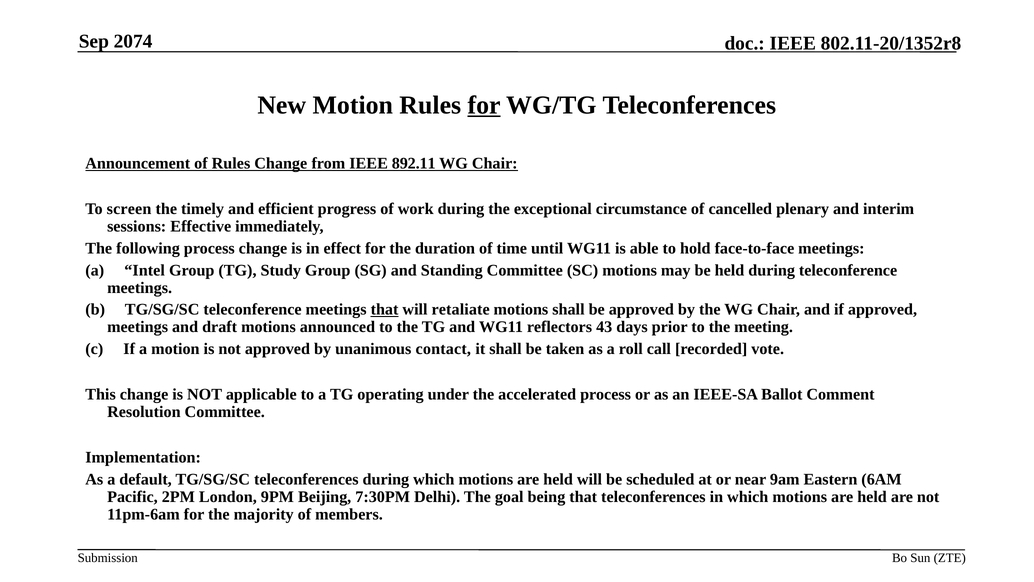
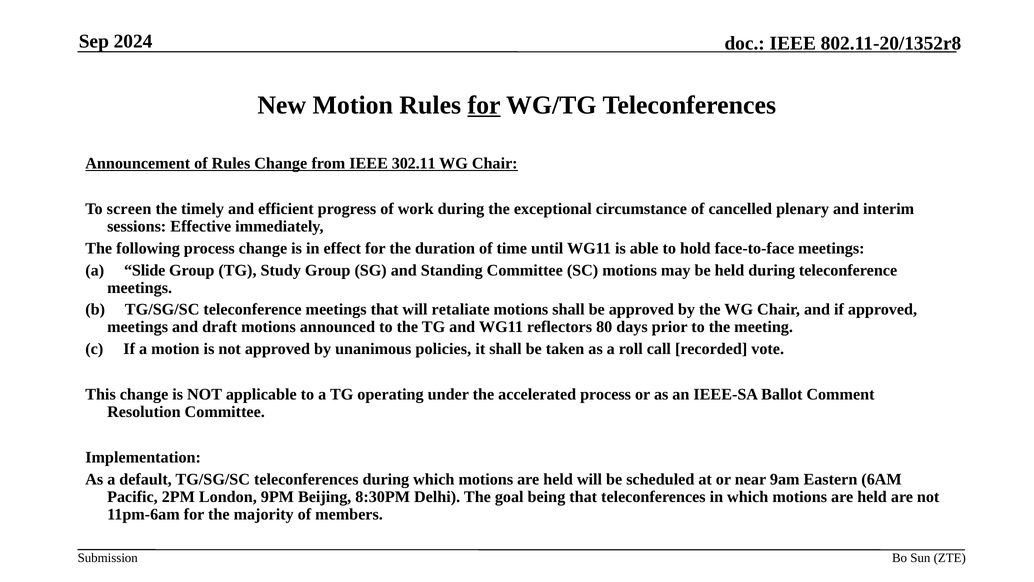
2074: 2074 -> 2024 (133, 41)
892.11: 892.11 -> 302.11 (414, 163)
Intel: Intel -> Slide (145, 270)
that underline: present -> none (385, 309)
43: 43 -> 80 (604, 327)
contact: contact -> policies (443, 349)
7:30PM: 7:30PM -> 8:30PM (383, 497)
